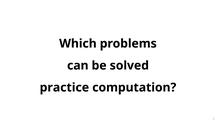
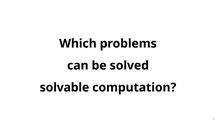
practice: practice -> solvable (64, 87)
